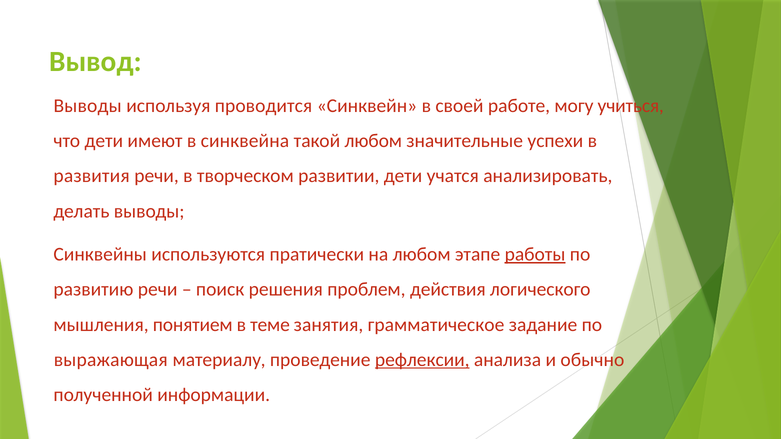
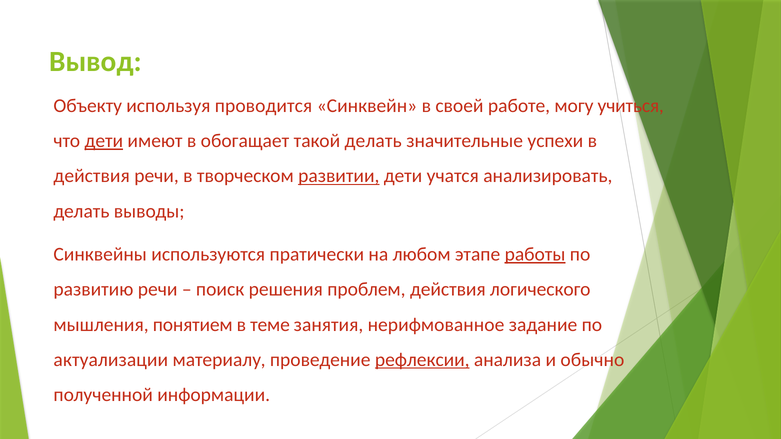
Выводы: Выводы -> Объекту (88, 106)
дети underline: none -> present (104, 141)
синквейна: синквейна -> обогащает (245, 141)
такой любом: любом -> делать (373, 141)
развития: развития -> действия (92, 176)
развитии underline: none -> present (339, 176)
грамматическое: грамматическое -> нерифмованное (436, 325)
выражающая: выражающая -> актуализации (111, 360)
